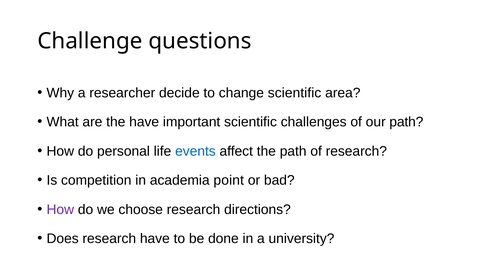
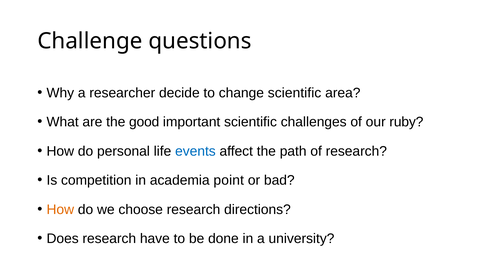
the have: have -> good (144, 122)
our path: path -> ruby (406, 122)
How colour: purple -> orange (60, 209)
